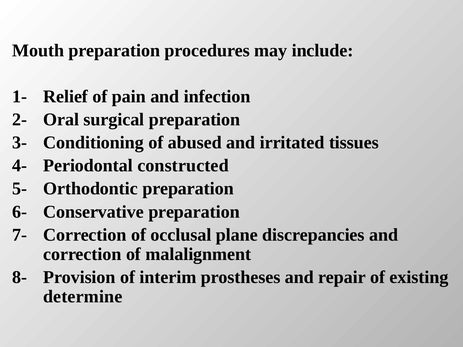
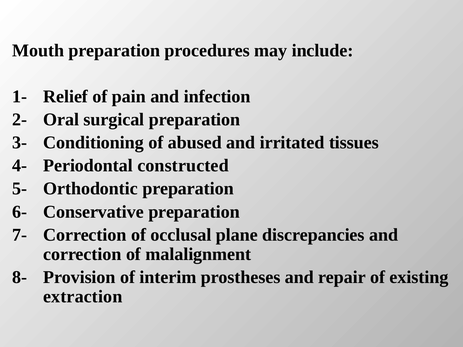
determine: determine -> extraction (83, 297)
